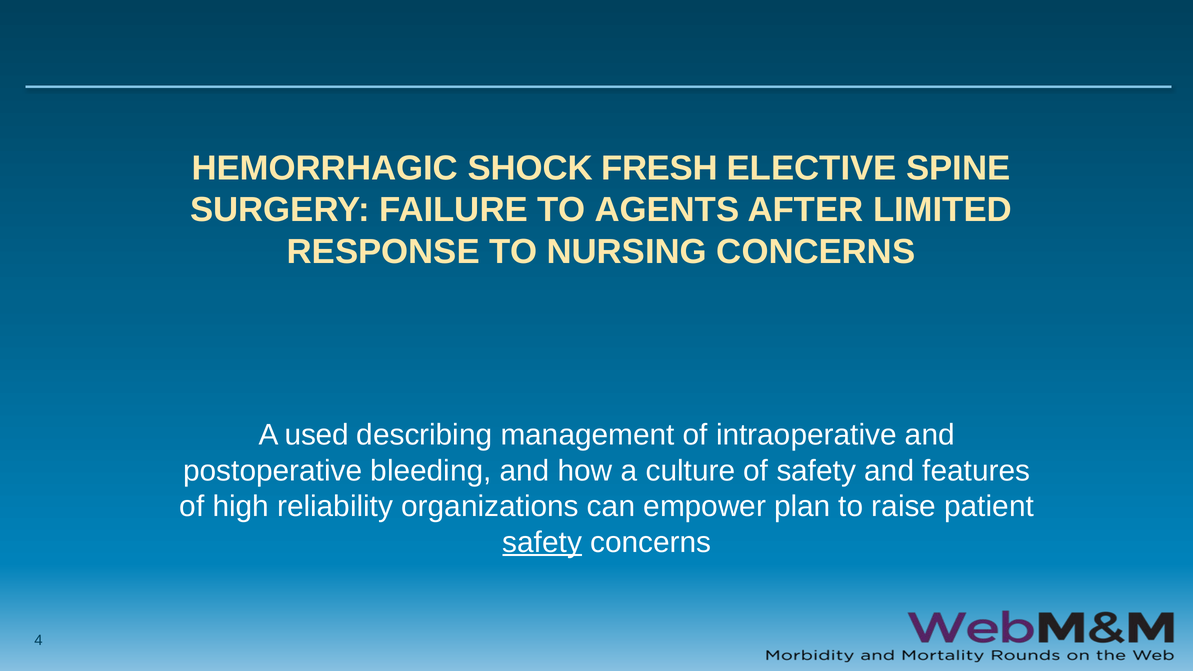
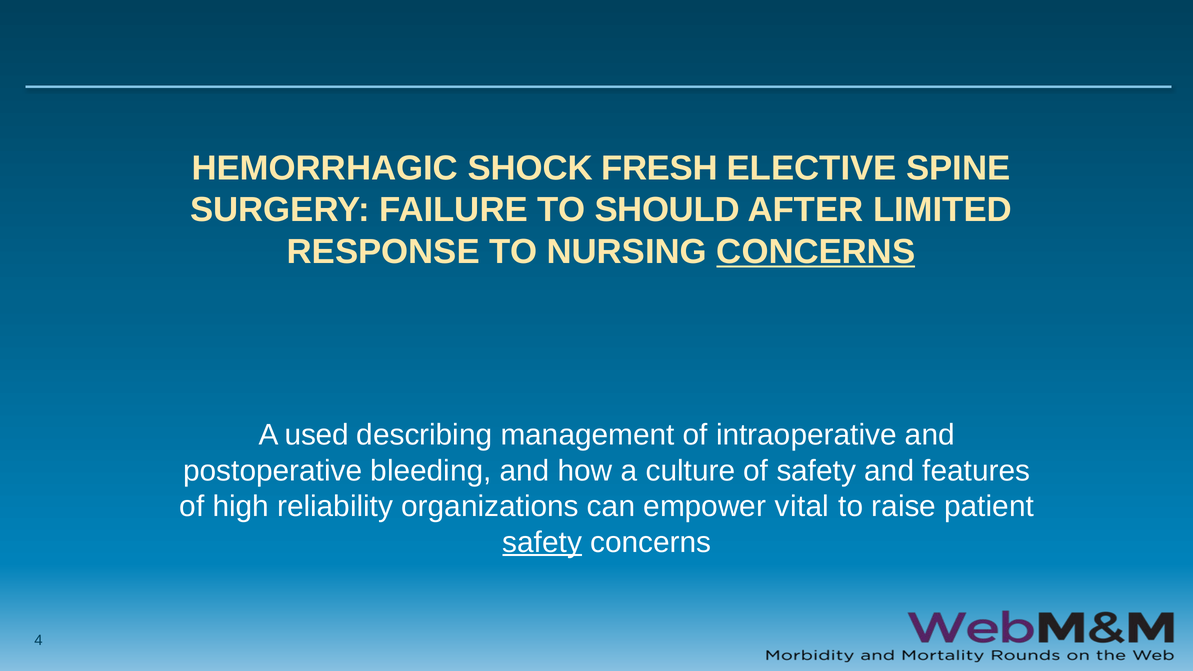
AGENTS: AGENTS -> SHOULD (667, 210)
CONCERNS underline: none -> present (816, 252)
plan: plan -> vital (802, 506)
